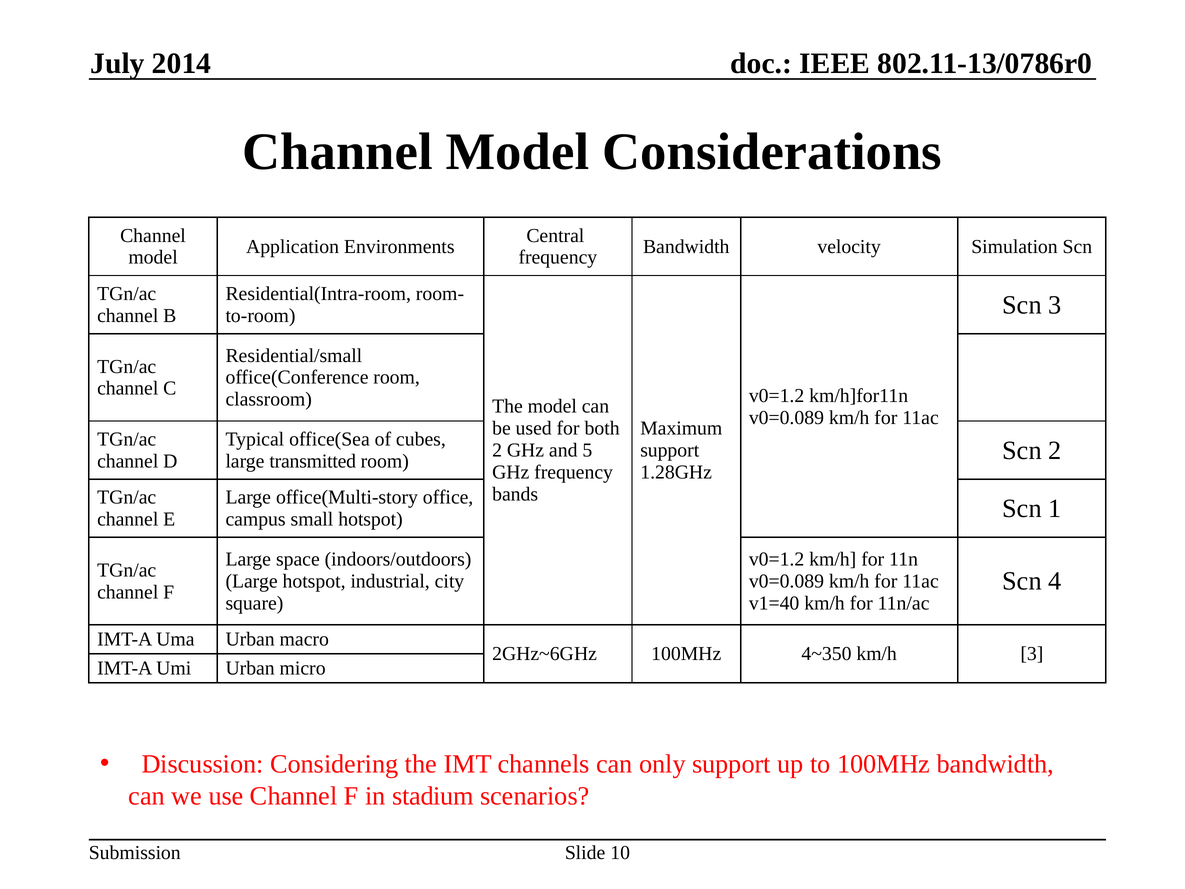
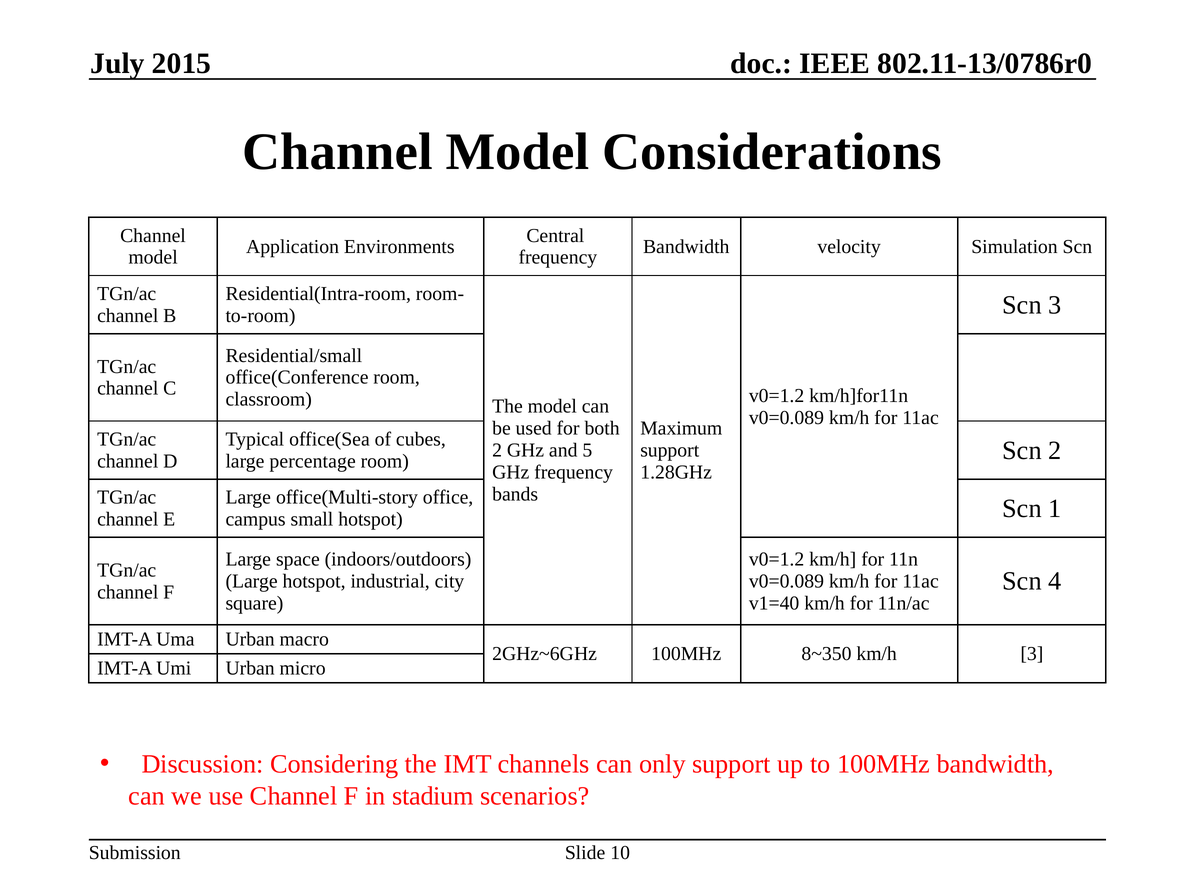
2014: 2014 -> 2015 (182, 63)
transmitted: transmitted -> percentage (313, 461)
4~350: 4~350 -> 8~350 (826, 654)
